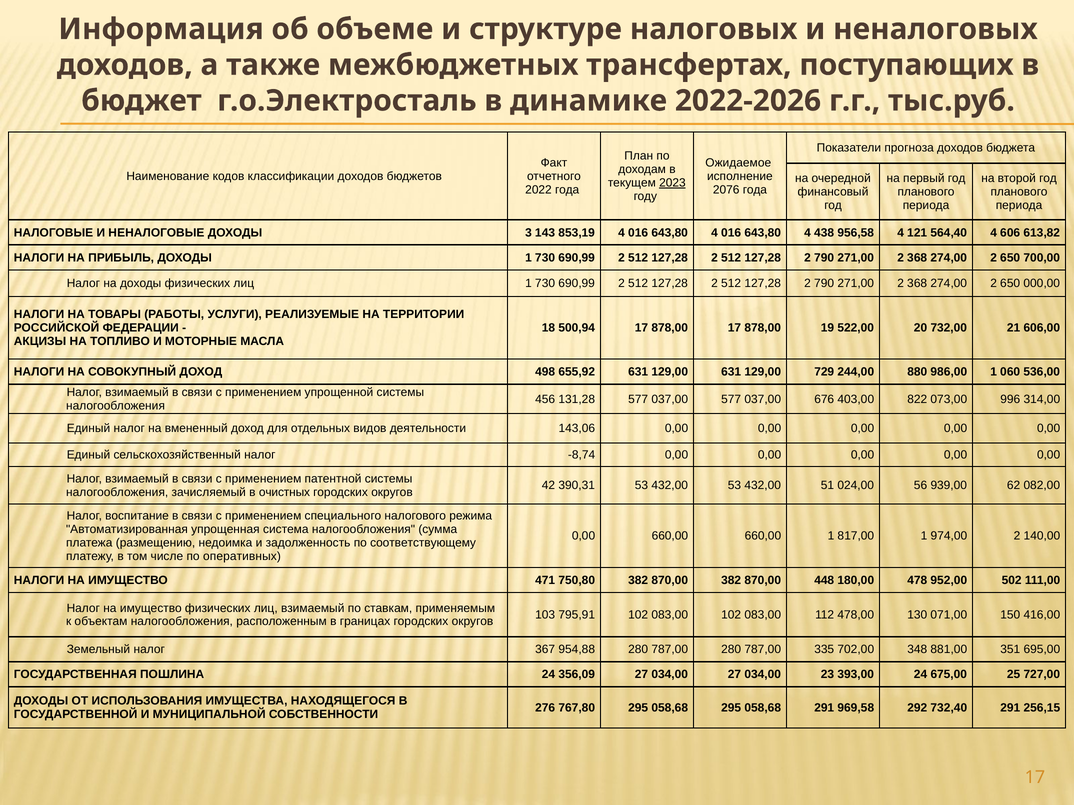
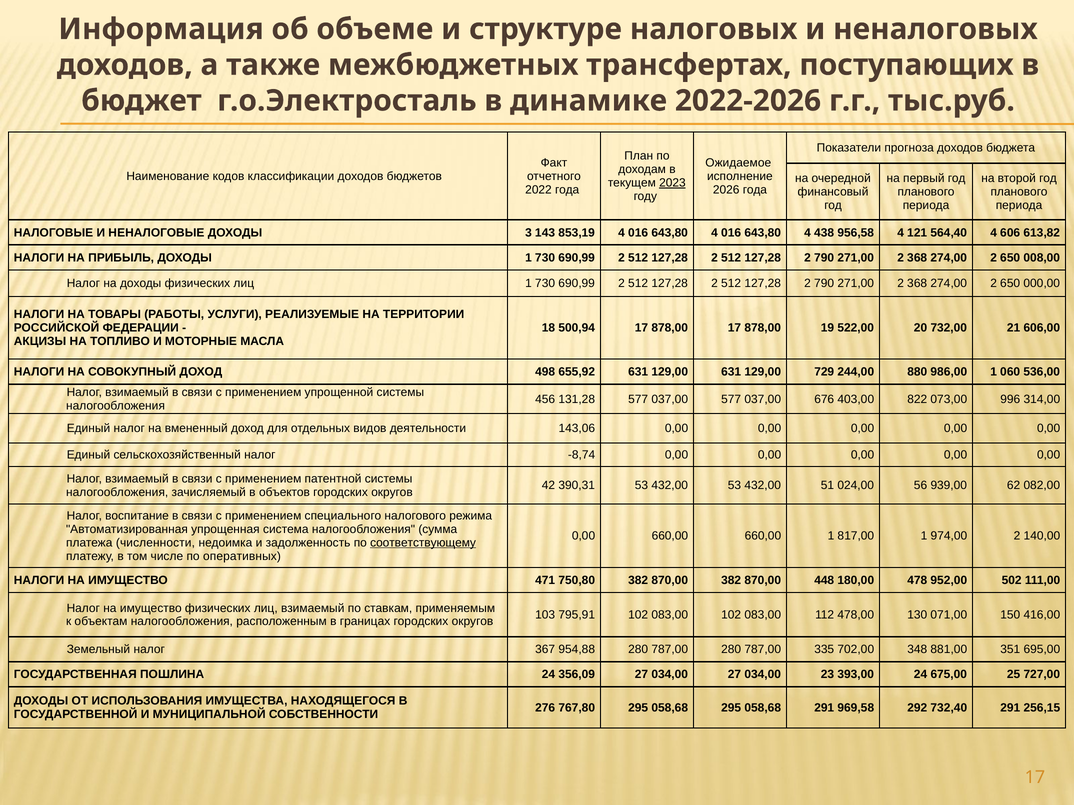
2076: 2076 -> 2026 (726, 190)
700,00: 700,00 -> 008,00 (1042, 258)
очистных: очистных -> объектов (284, 493)
размещению: размещению -> численности (155, 543)
соответствующему underline: none -> present (423, 543)
